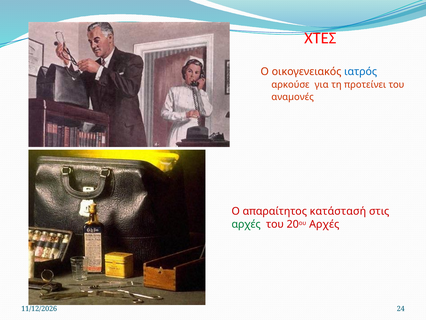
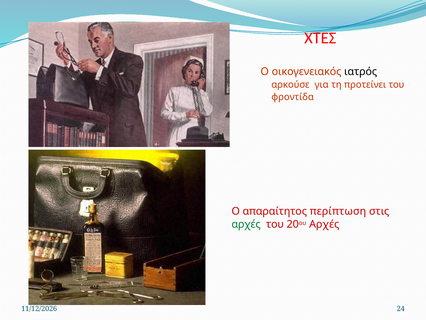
ιατρός colour: blue -> black (361, 71)
αναµονές: αναµονές -> φροντίδα (293, 97)
κατάστασή: κατάστασή -> περίπτωση (338, 211)
